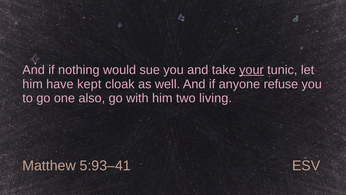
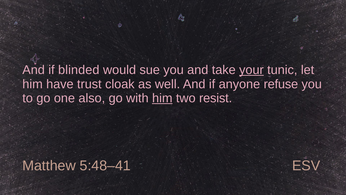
nothing: nothing -> blinded (79, 70)
kept: kept -> trust (89, 84)
him underline: none -> present (162, 98)
living: living -> resist (216, 98)
5:93–41: 5:93–41 -> 5:48–41 (105, 165)
